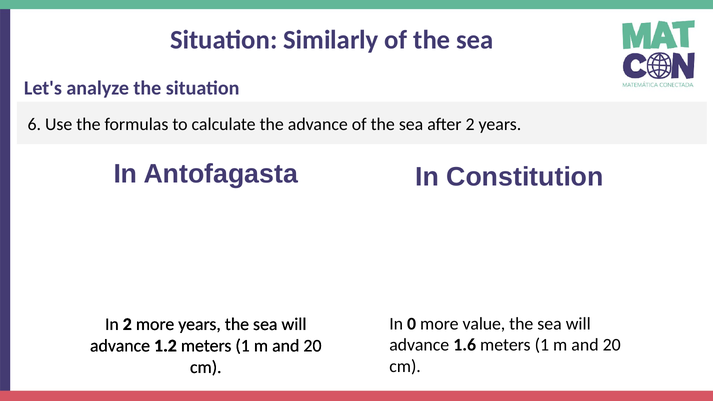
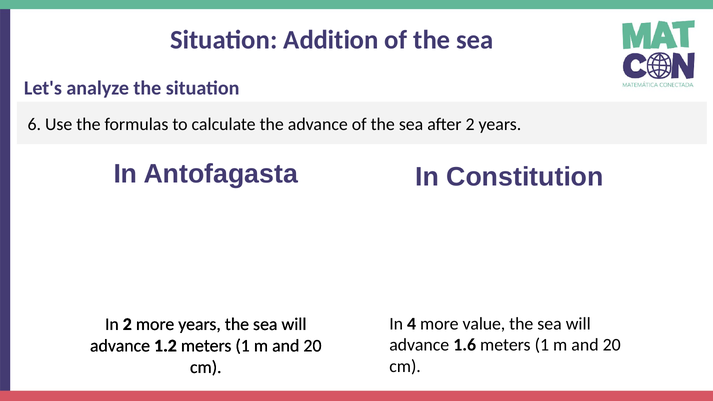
Similarly: Similarly -> Addition (331, 40)
0: 0 -> 4 (412, 324)
